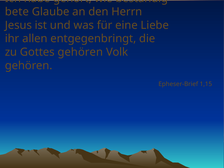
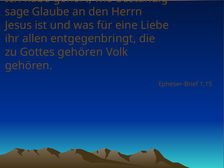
bete: bete -> sage (17, 12)
